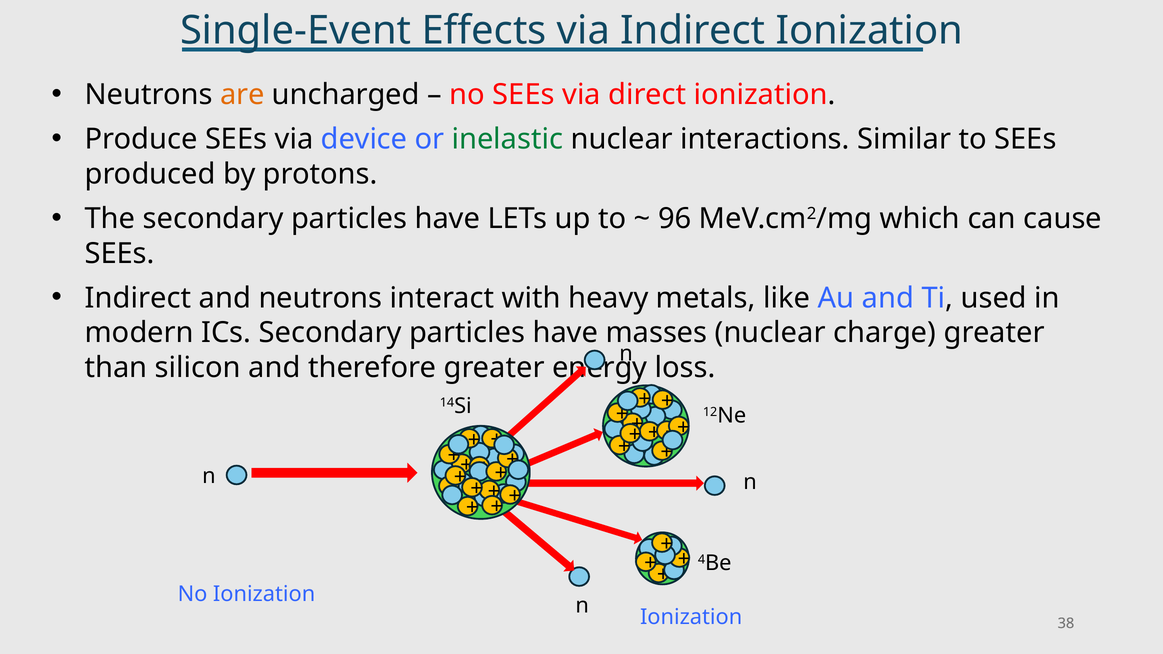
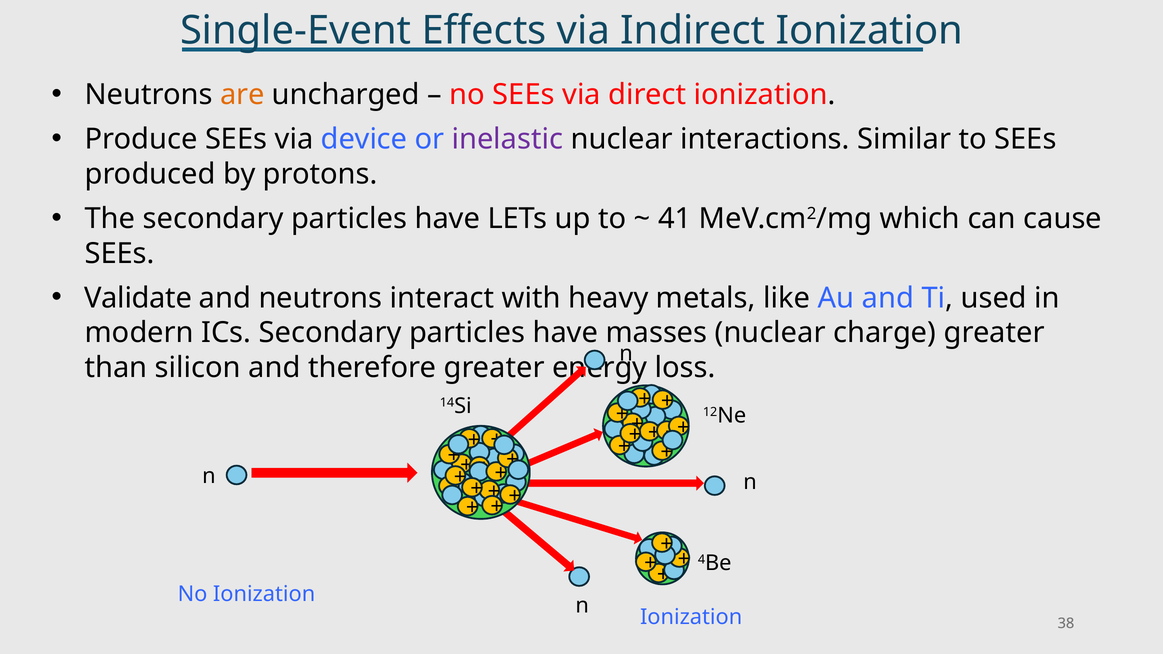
inelastic colour: green -> purple (507, 139)
96: 96 -> 41 (675, 219)
Indirect: Indirect -> Validate (138, 298)
